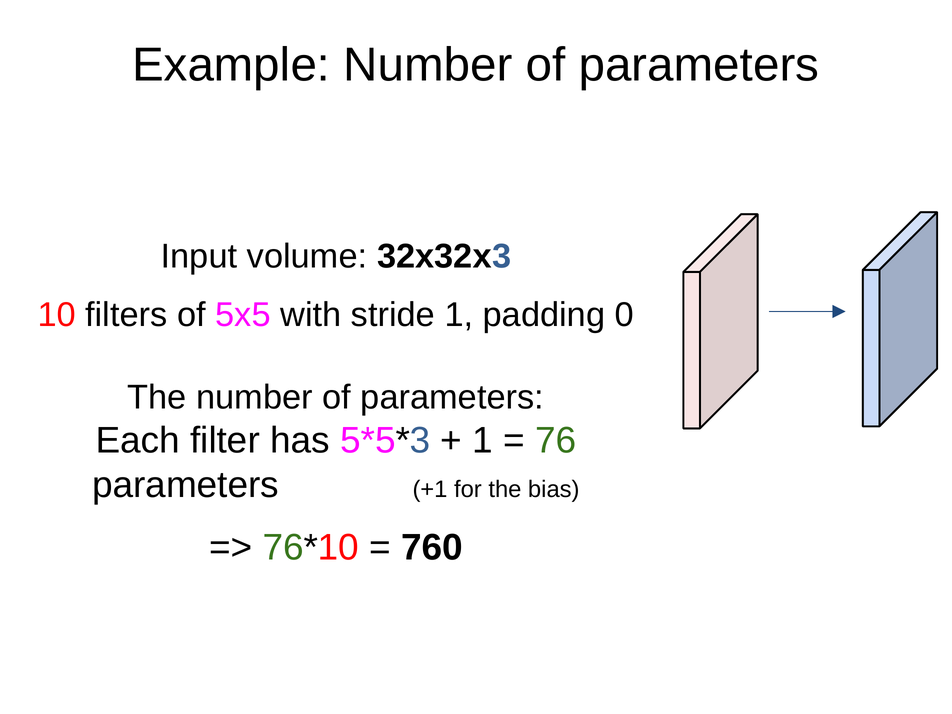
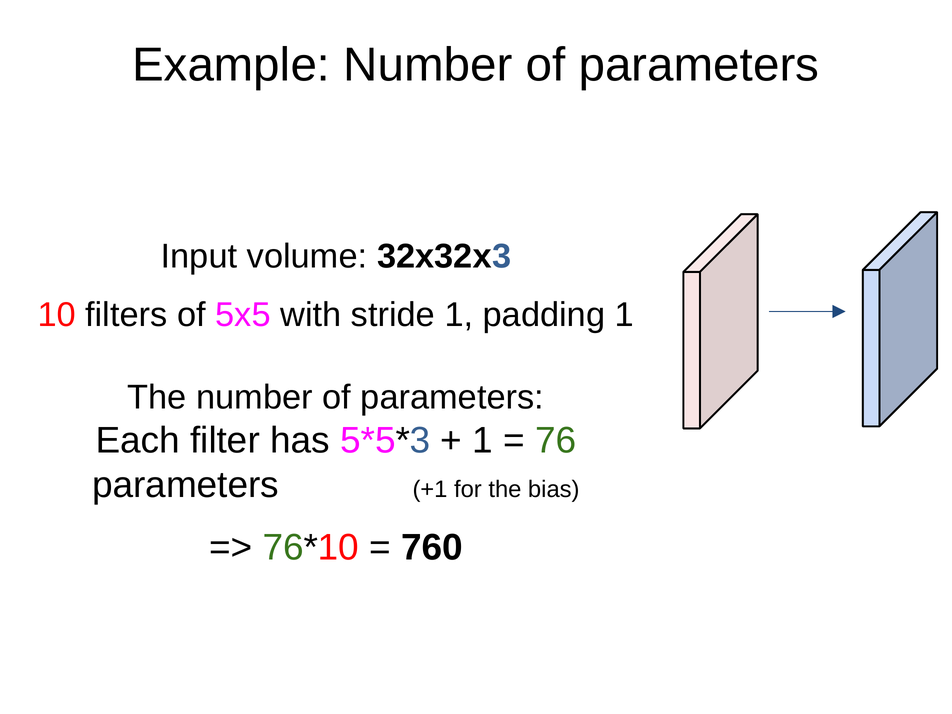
padding 0: 0 -> 1 (624, 315)
